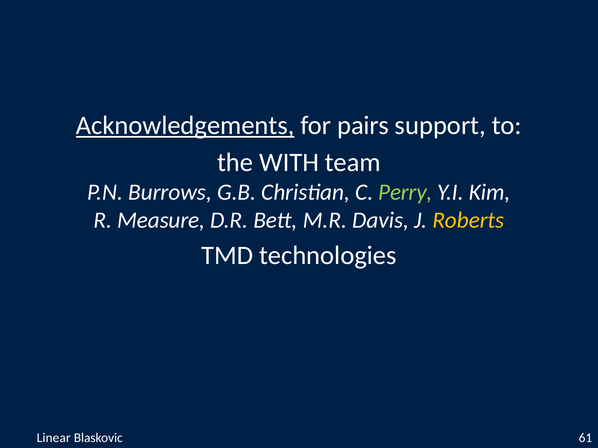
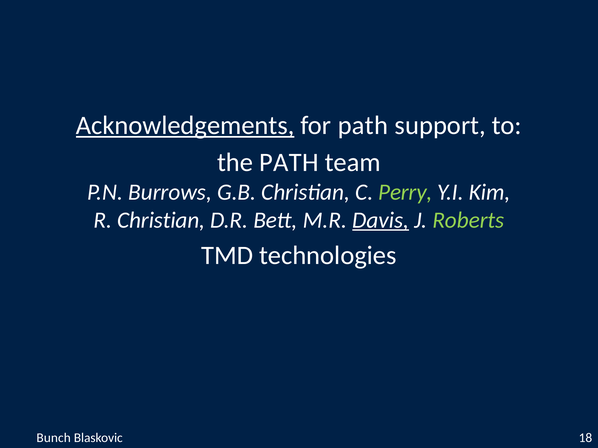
for pairs: pairs -> path (363, 125)
the WITH: WITH -> PATH (289, 163)
R Measure: Measure -> Christian (161, 220)
Davis underline: none -> present (381, 220)
Roberts colour: yellow -> light green (468, 220)
Linear: Linear -> Bunch (54, 438)
61: 61 -> 18 (585, 438)
